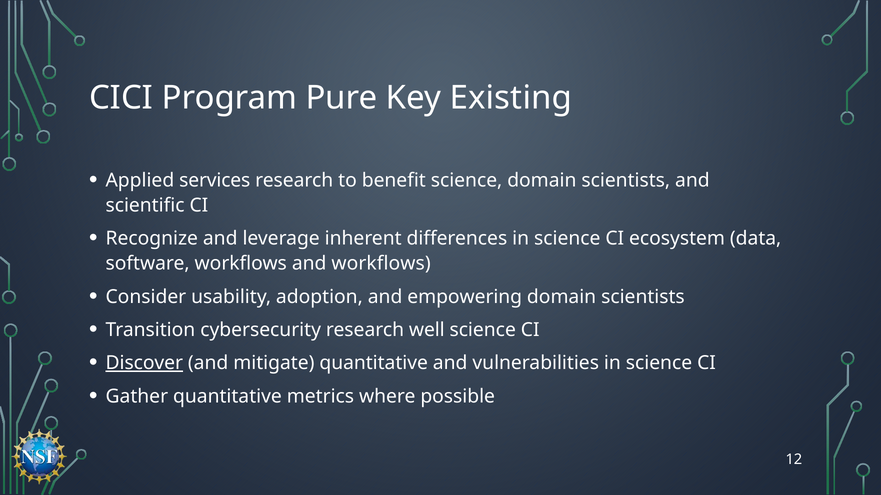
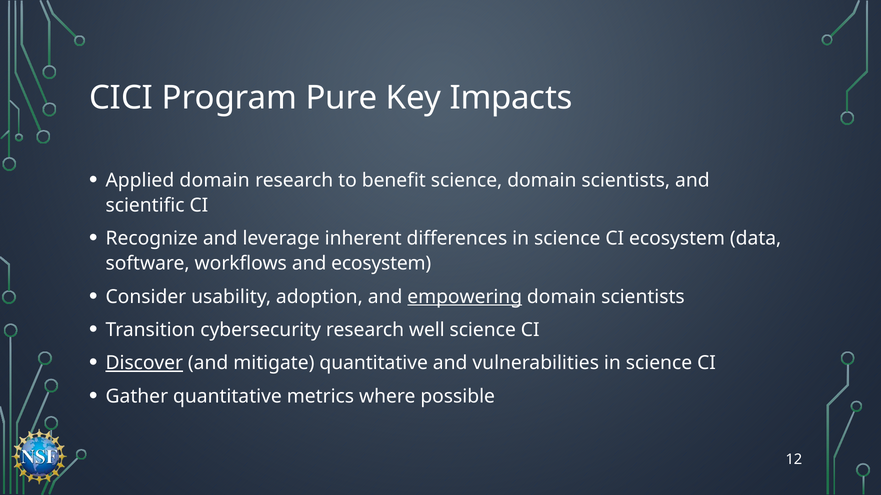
Existing: Existing -> Impacts (511, 98)
Applied services: services -> domain (215, 181)
and workflows: workflows -> ecosystem (381, 264)
empowering underline: none -> present (465, 297)
